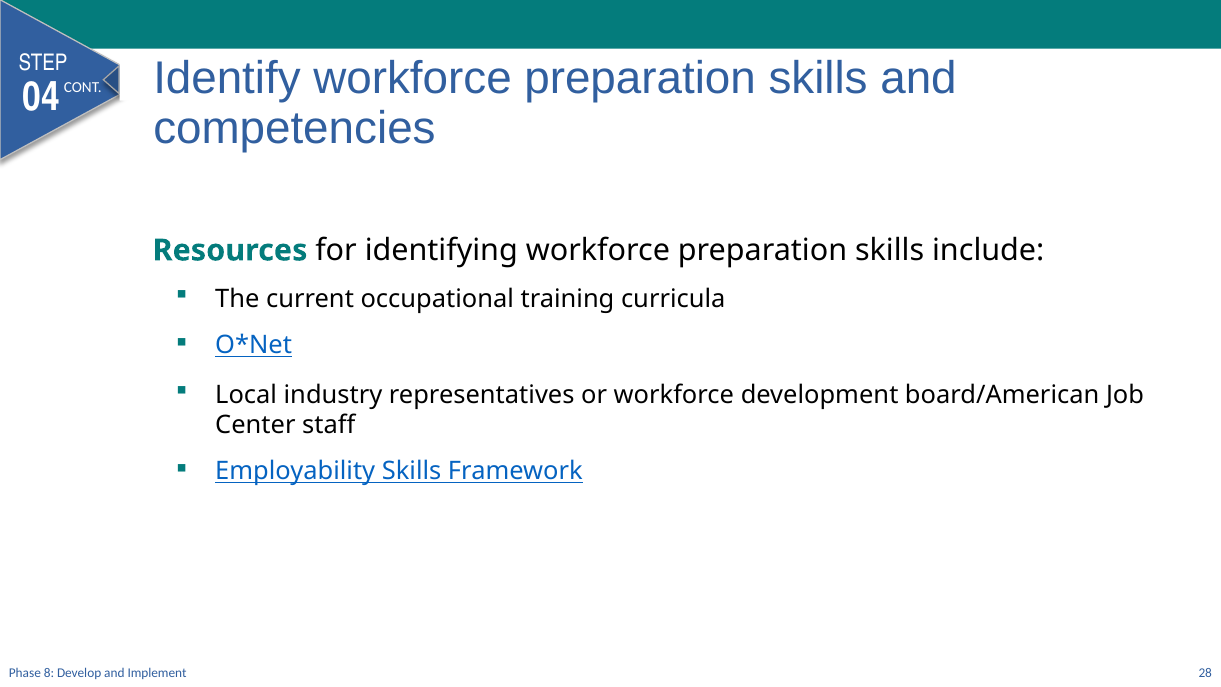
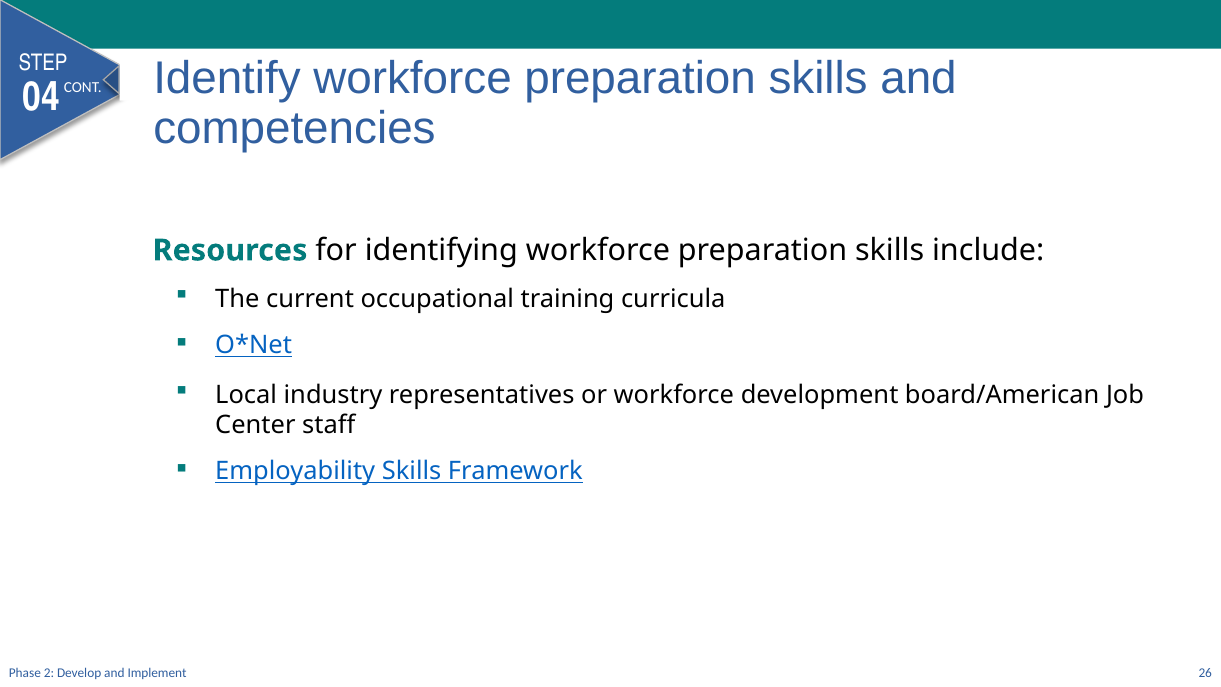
8: 8 -> 2 (49, 673)
28: 28 -> 26 (1205, 673)
